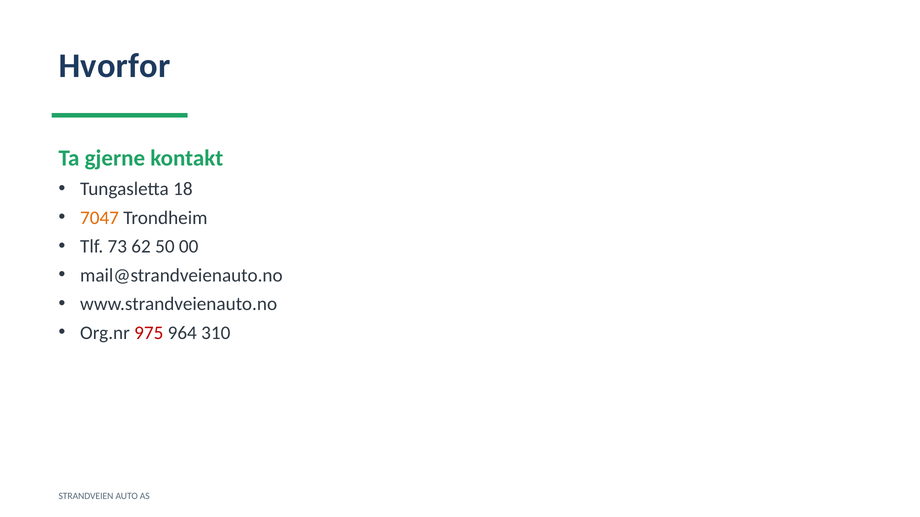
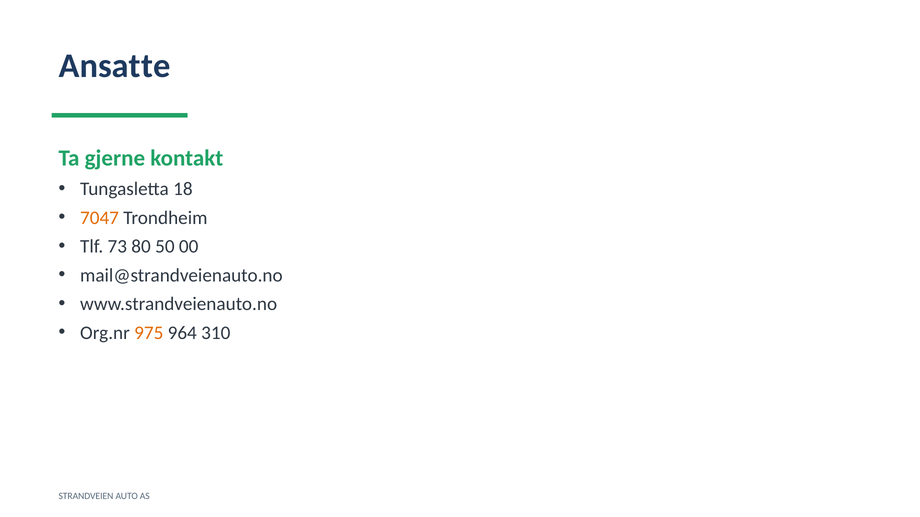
Hvorfor: Hvorfor -> Ansatte (114, 66)
62: 62 -> 80 (141, 247)
975 colour: red -> orange (149, 333)
